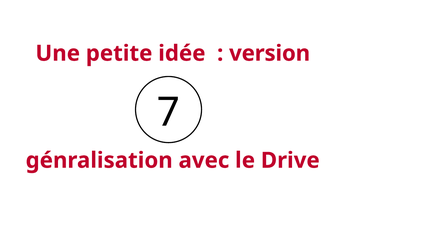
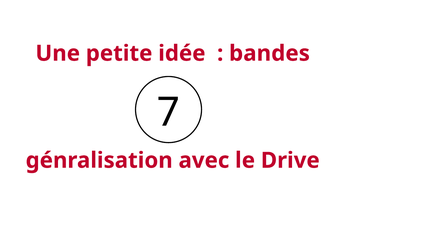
version: version -> bandes (269, 53)
